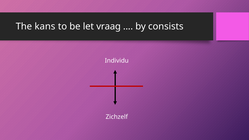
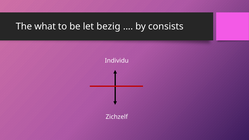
kans: kans -> what (45, 26)
vraag: vraag -> bezig (108, 26)
